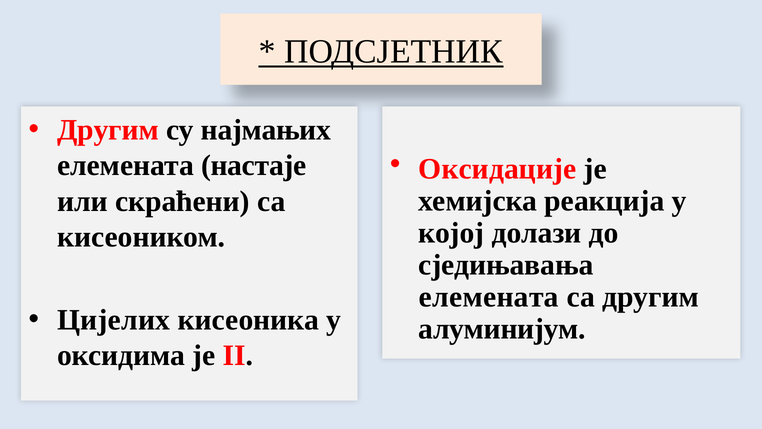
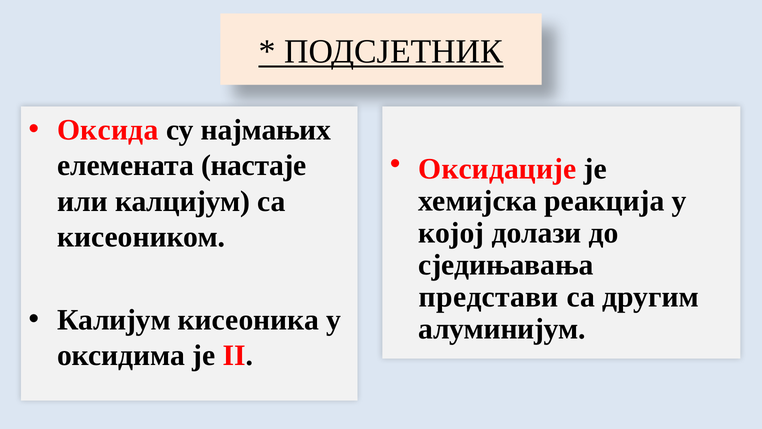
Другим: Другим -> Оксида (108, 130)
скраћени: скраћени -> калцијум (183, 201)
елемената: елемената -> представи (489, 297)
Цијелих: Цијелих -> Калијум (114, 320)
